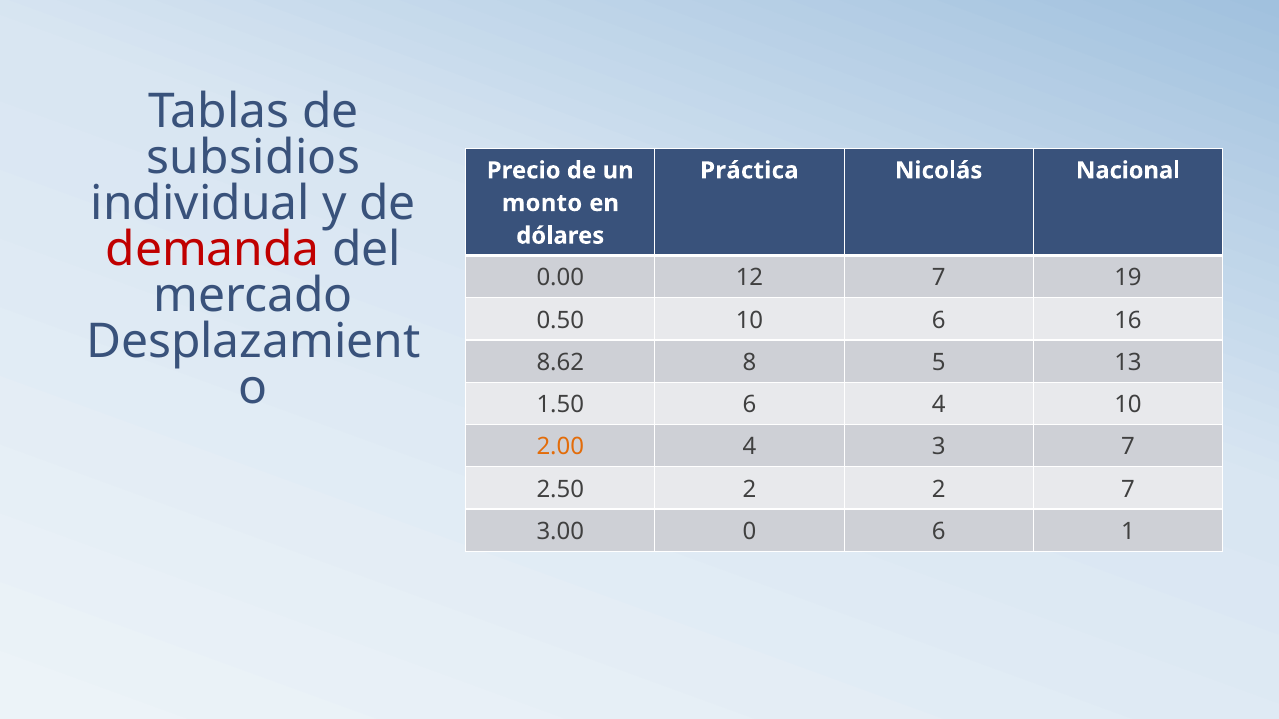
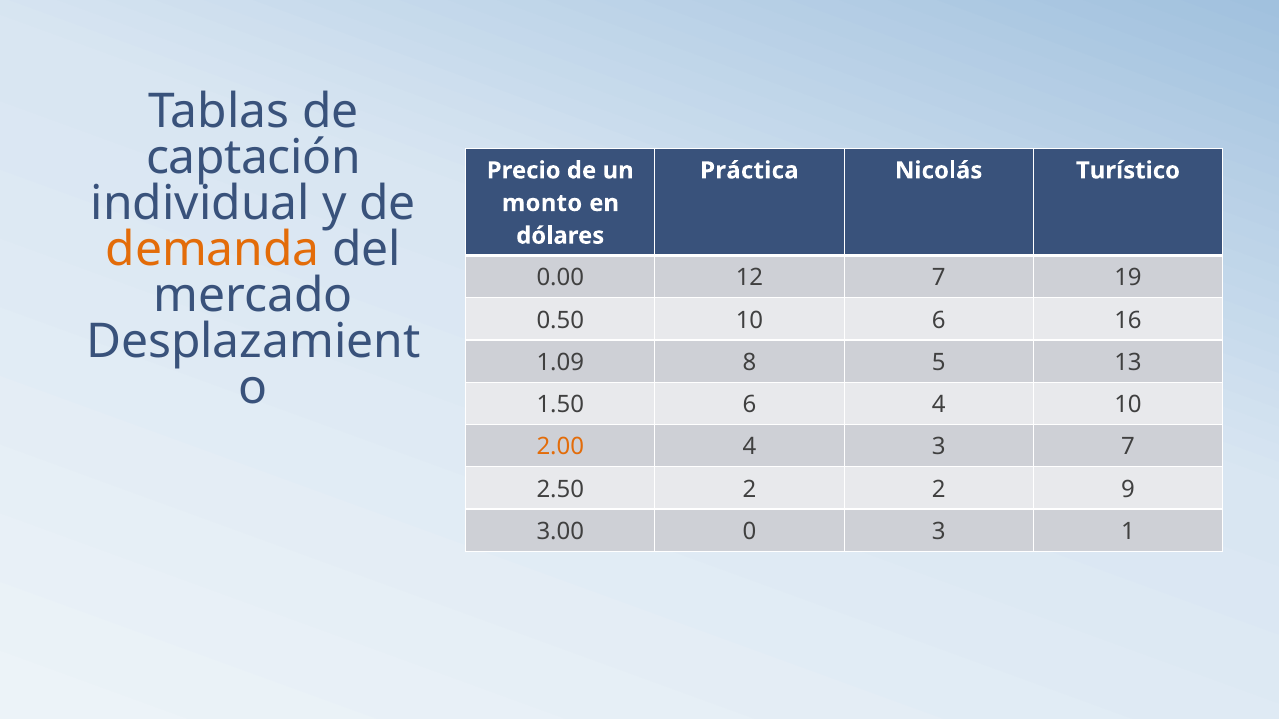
subsidios: subsidios -> captación (254, 158)
Nacional: Nacional -> Turístico (1128, 171)
demanda colour: red -> orange (213, 250)
8.62: 8.62 -> 1.09 (560, 363)
2 7: 7 -> 9 (1128, 490)
0 6: 6 -> 3 (939, 532)
